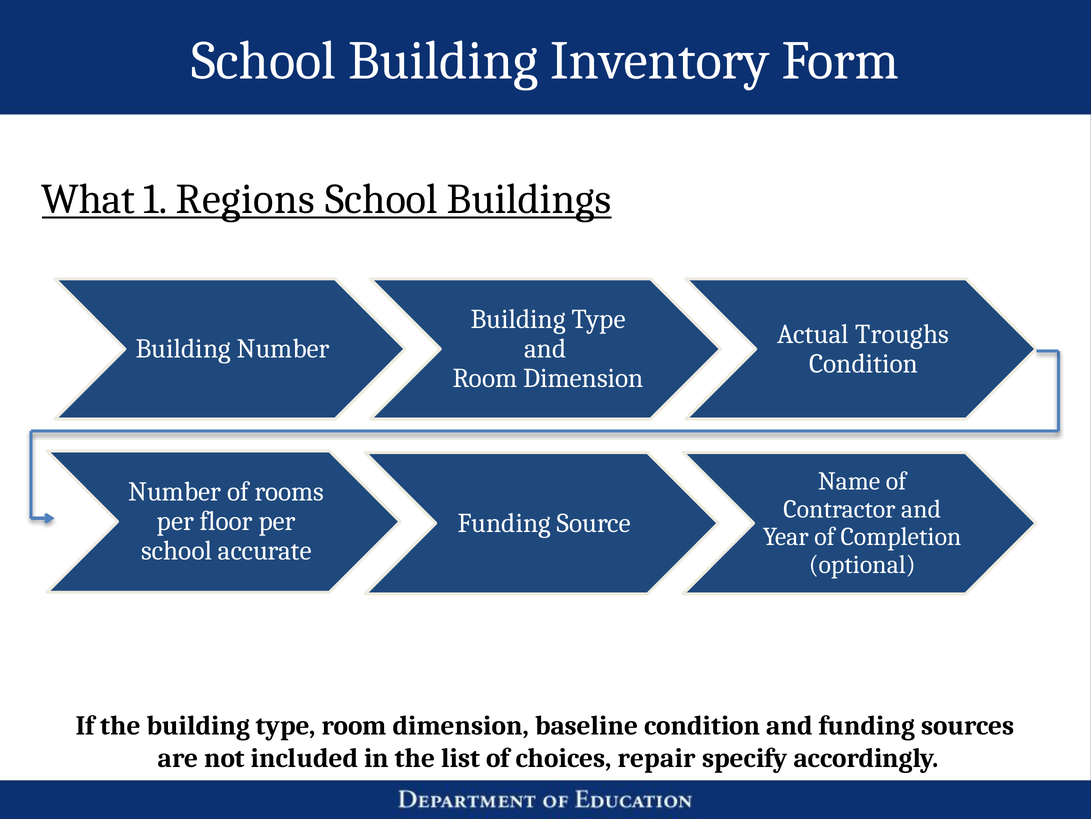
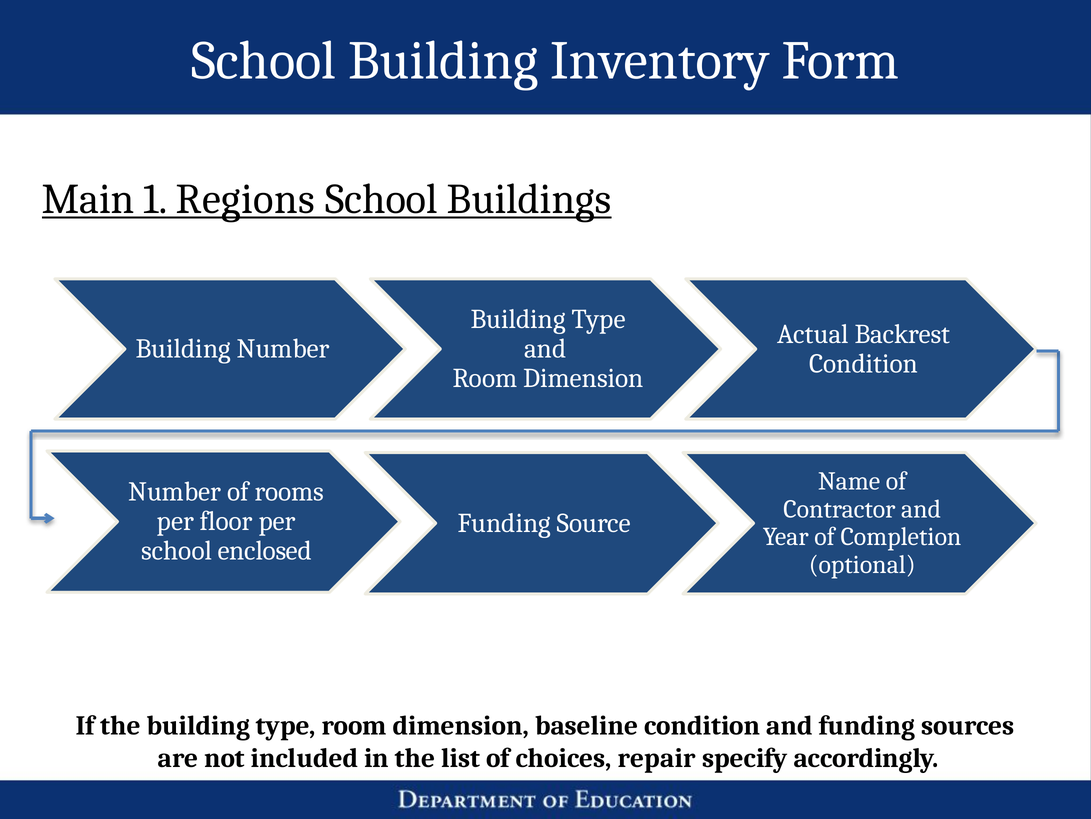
What: What -> Main (88, 199)
Troughs: Troughs -> Backrest (902, 334)
accurate: accurate -> enclosed (265, 550)
